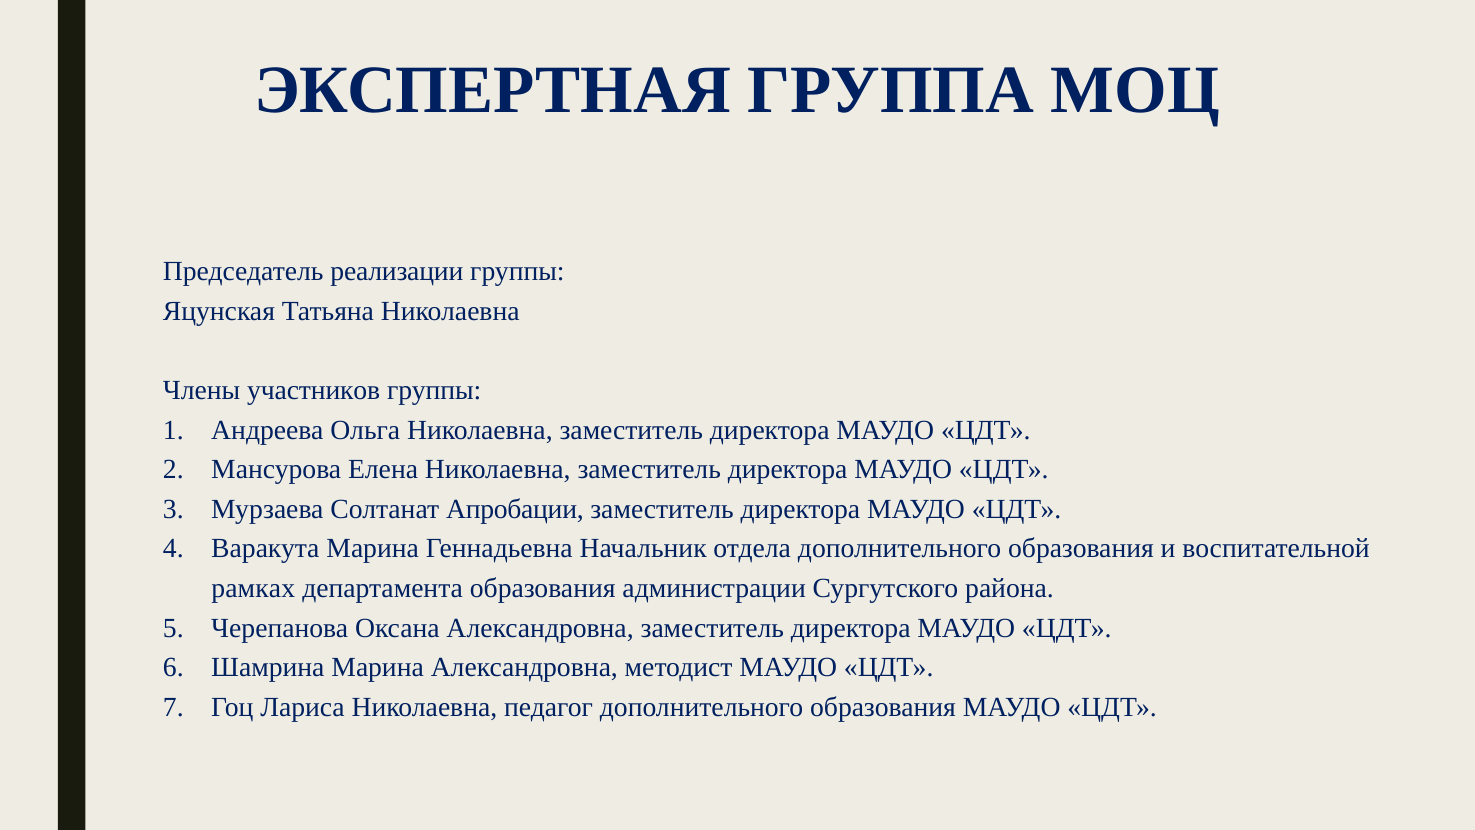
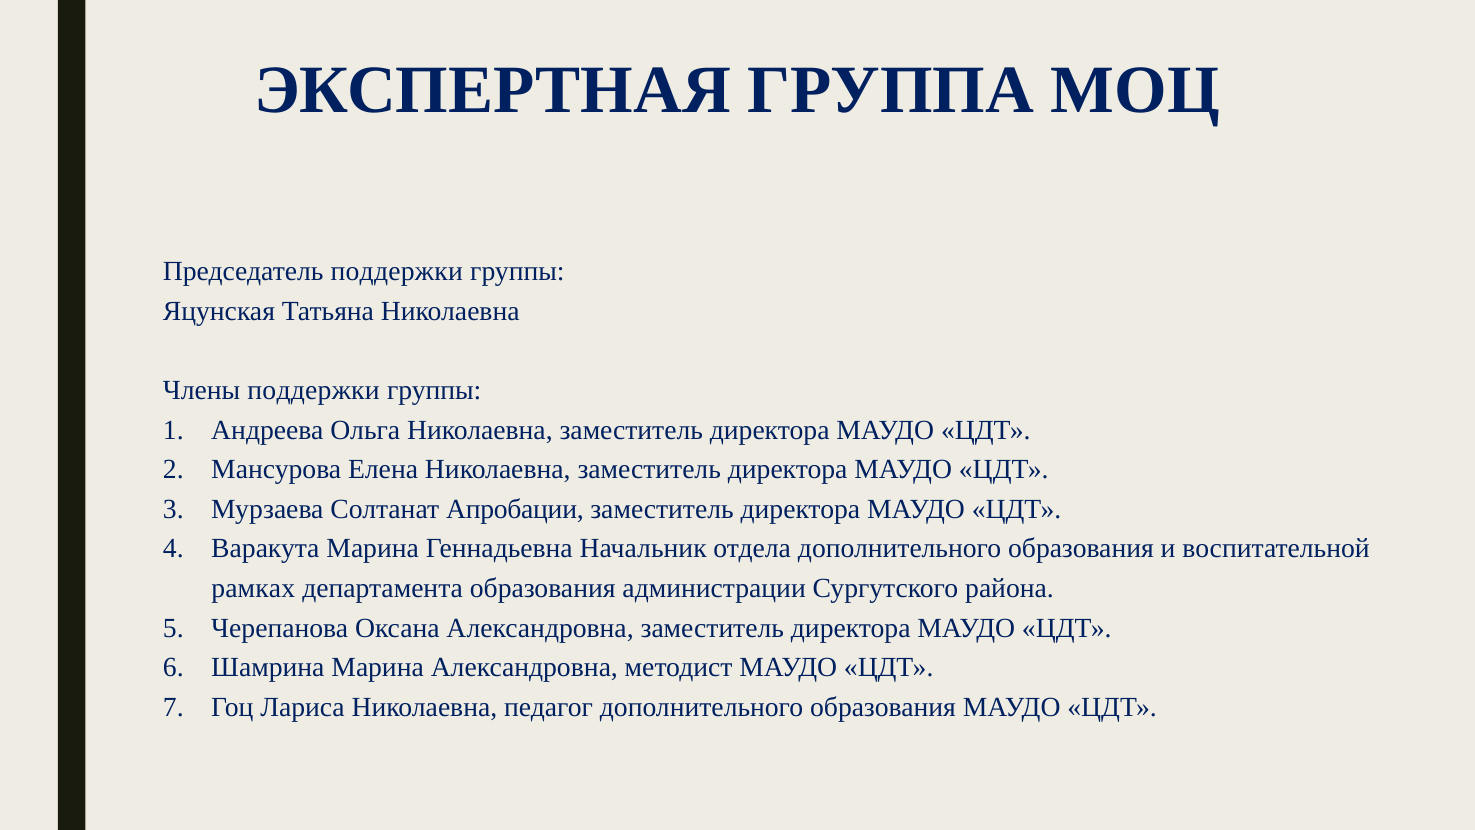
Председатель реализации: реализации -> поддержки (397, 271)
Члены участников: участников -> поддержки (314, 390)
